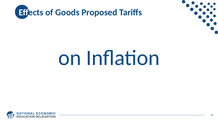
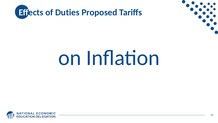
Goods: Goods -> Duties (67, 12)
